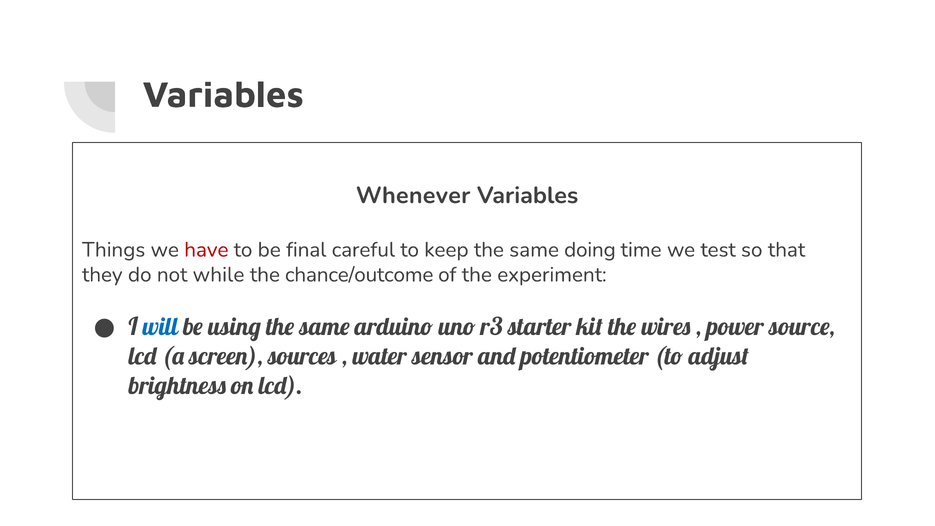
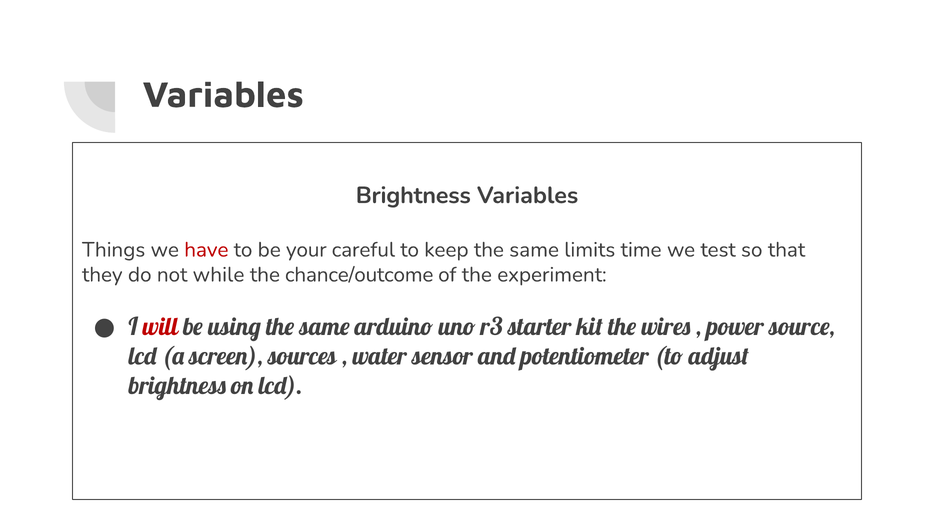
Whenever: Whenever -> Brightness (413, 195)
final: final -> your (306, 250)
doing: doing -> limits (590, 250)
will colour: blue -> red (161, 327)
